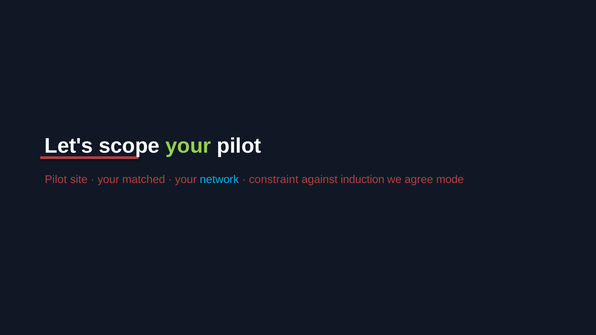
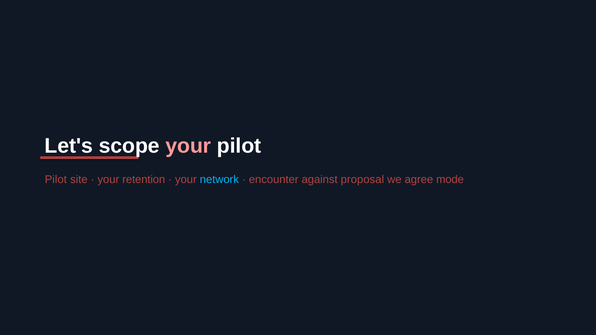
your colour: light green -> pink (188, 146)
matched: matched -> retention (144, 180)
constraint: constraint -> encounter (274, 180)
induction: induction -> proposal (362, 180)
